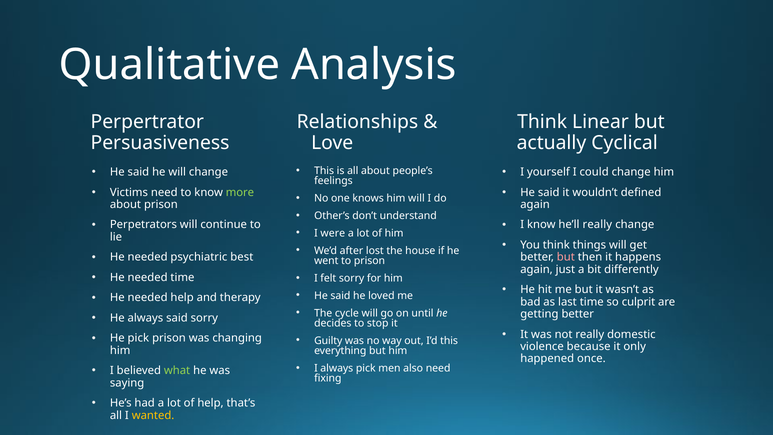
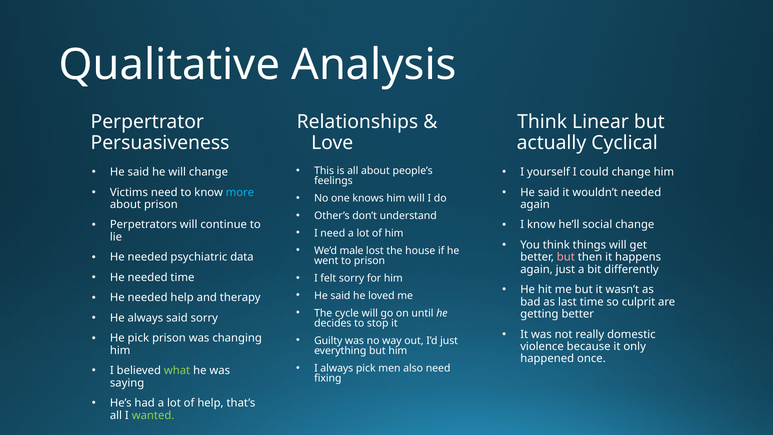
more colour: light green -> light blue (240, 192)
wouldn’t defined: defined -> needed (641, 192)
he’ll really: really -> social (597, 225)
I were: were -> need (333, 233)
after: after -> male (352, 250)
best: best -> data (242, 257)
I’d this: this -> just (449, 341)
wanted colour: yellow -> light green (153, 415)
